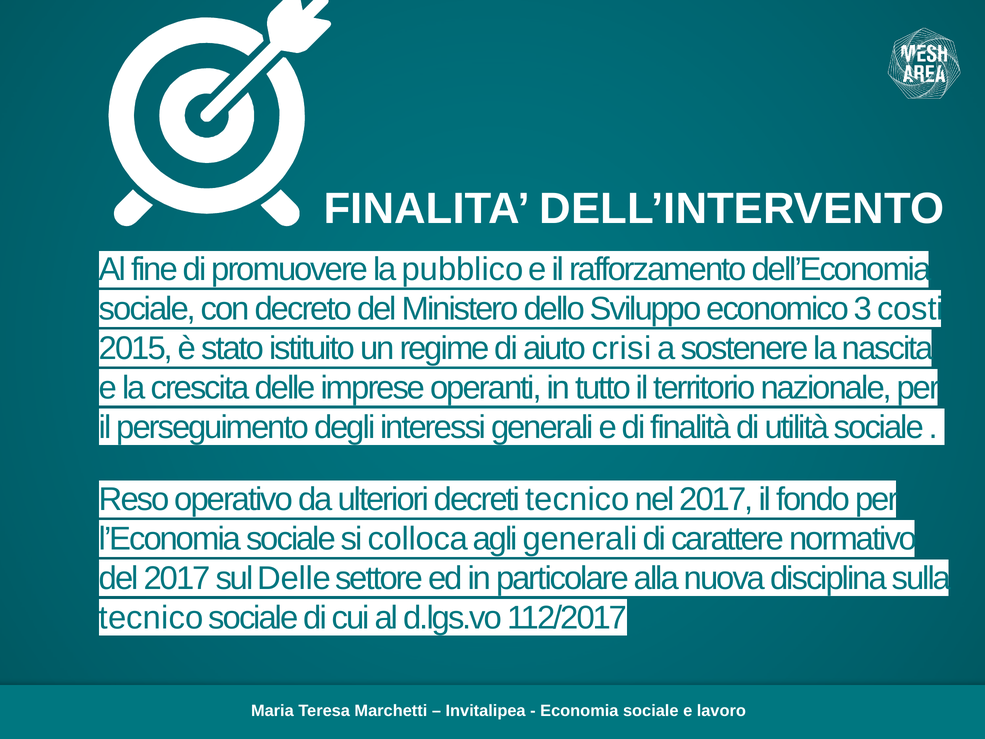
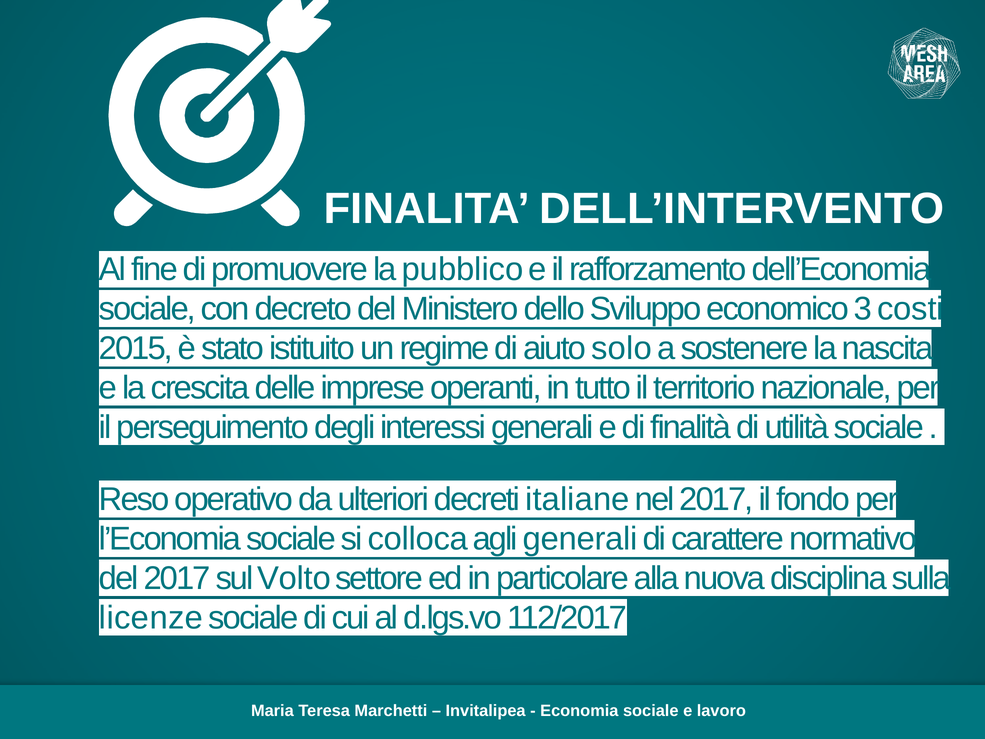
crisi: crisi -> solo (622, 348)
decreti tecnico: tecnico -> italiane (577, 499)
sul Delle: Delle -> Volto (294, 578)
tecnico: tecnico -> licenze (151, 618)
